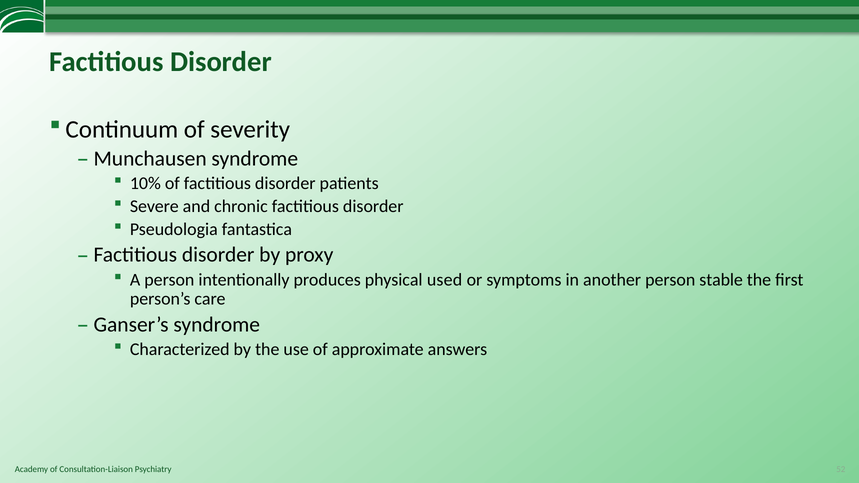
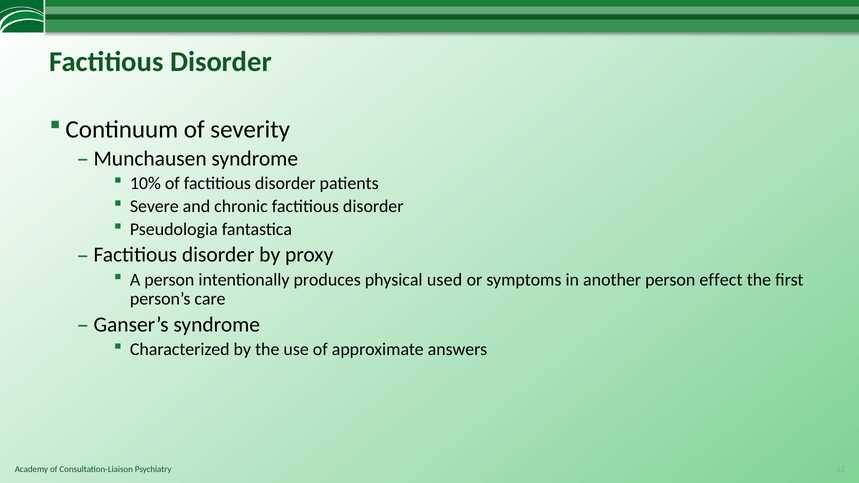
stable: stable -> effect (721, 280)
